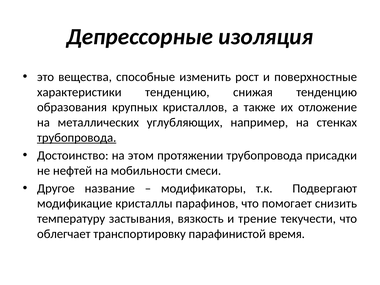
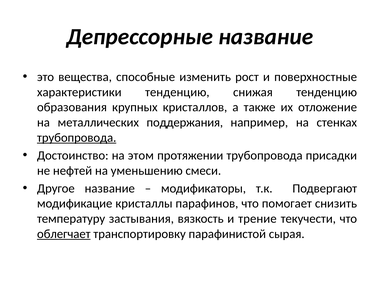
Депрессорные изоляция: изоляция -> название (266, 37)
углубляющих: углубляющих -> поддержания (185, 122)
мобильности: мобильности -> уменьшению (147, 171)
облегчает underline: none -> present (64, 234)
время: время -> сырая (287, 234)
